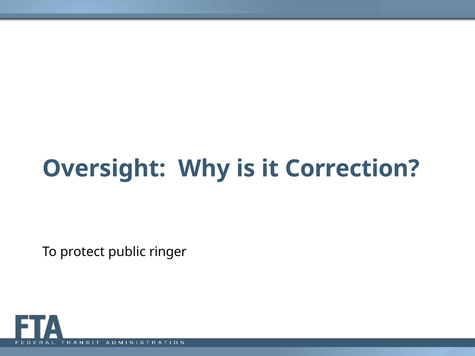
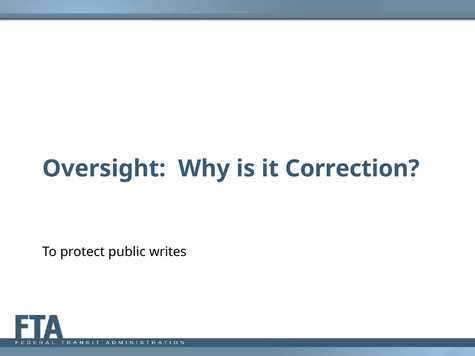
ringer: ringer -> writes (168, 252)
